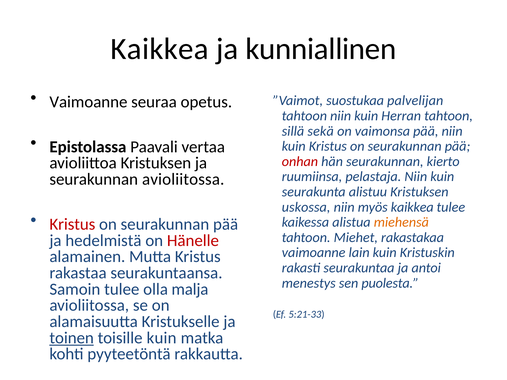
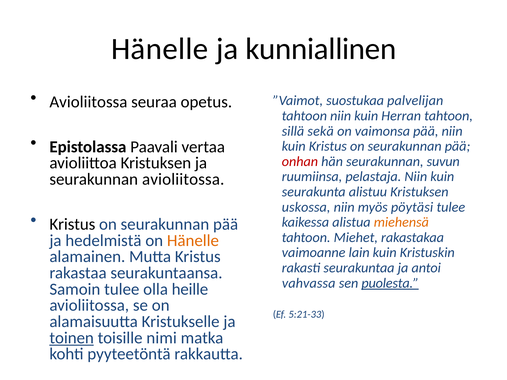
Kaikkea: Kaikkea -> Hänelle (160, 49)
Vaimoanne: Vaimoanne -> Avioliitossa (88, 102)
kierto: kierto -> suvun (443, 162)
myös kaikkea: kaikkea -> pöytäsi (412, 207)
Kristus colour: red -> black (72, 224)
Hänelle colour: red -> orange (193, 241)
menestys: menestys -> vahvassa (309, 283)
puolesta underline: none -> present (390, 283)
malja: malja -> heille (190, 289)
toisille kuin: kuin -> nimi (162, 338)
